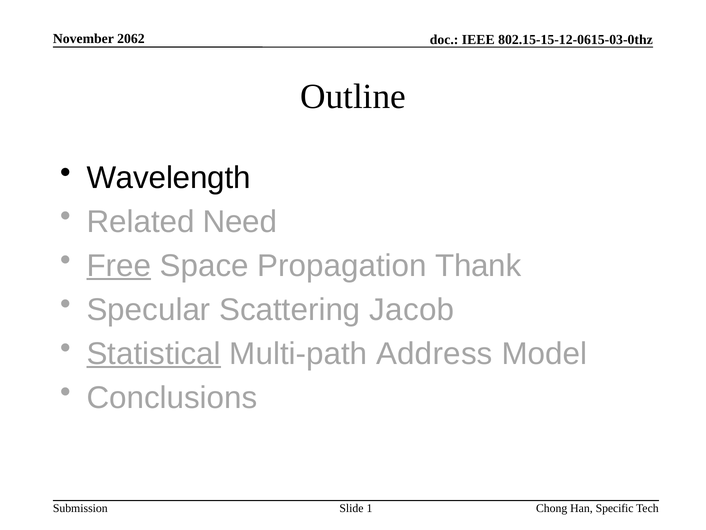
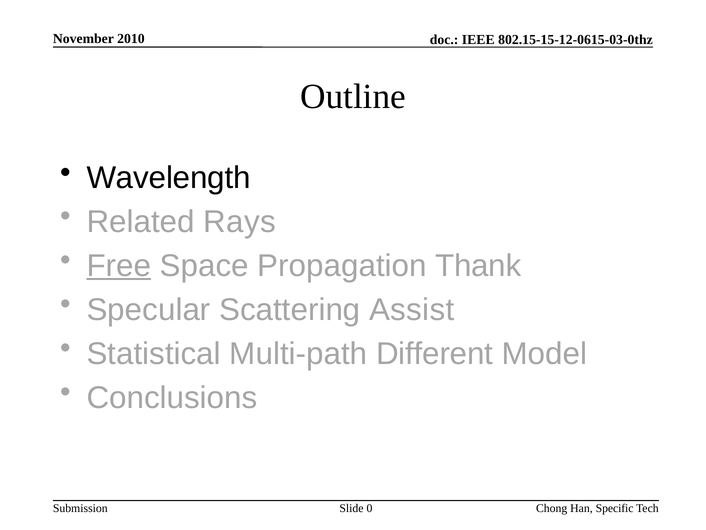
2062: 2062 -> 2010 (131, 39)
Need: Need -> Rays (240, 221)
Jacob: Jacob -> Assist (412, 309)
Statistical underline: present -> none (154, 353)
Address: Address -> Different (435, 353)
1: 1 -> 0 (369, 508)
